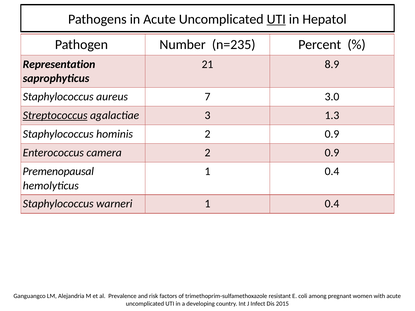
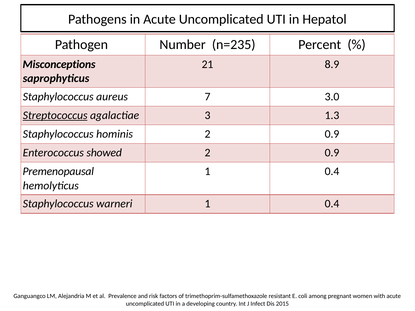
UTI underline: present -> none (276, 19)
Representation: Representation -> Misconceptions (59, 64)
camera: camera -> showed (104, 153)
